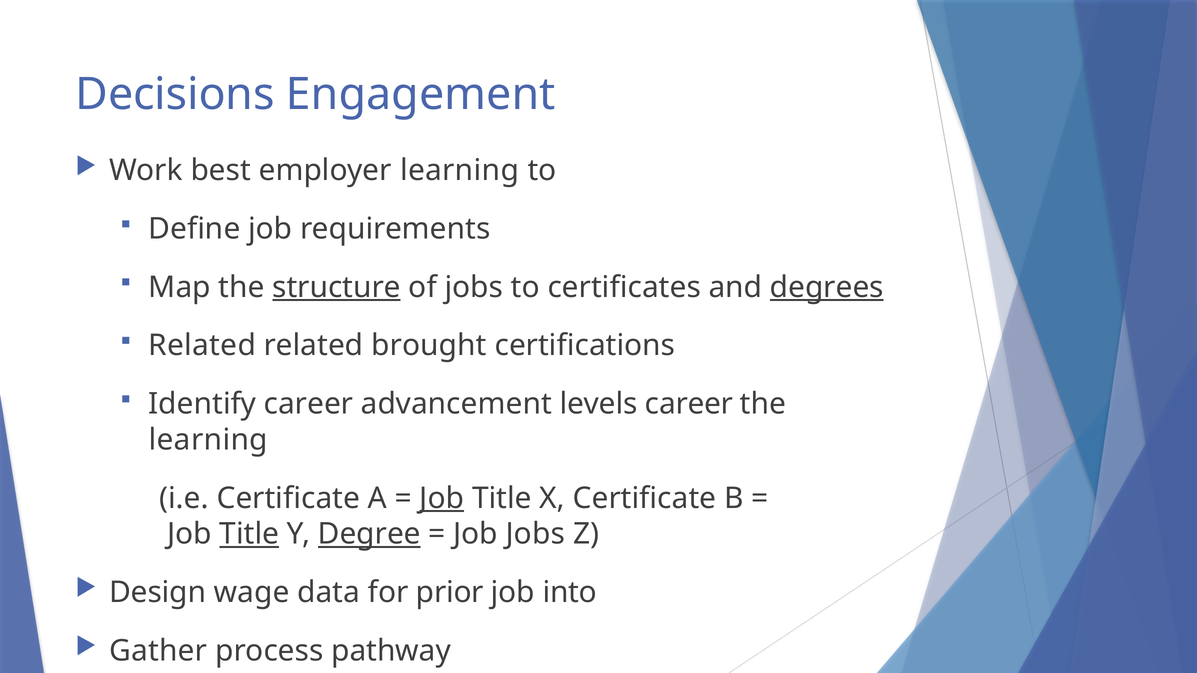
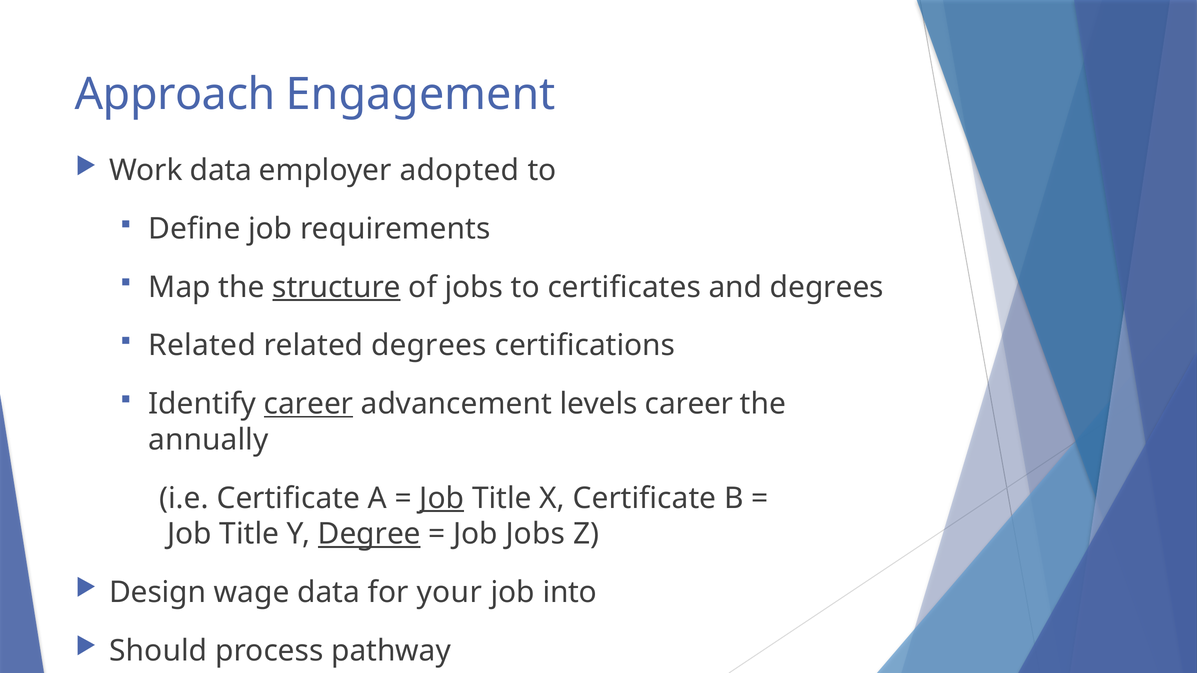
Decisions: Decisions -> Approach (175, 94)
Work best: best -> data (221, 171)
employer learning: learning -> adopted (459, 171)
degrees underline: present -> none (827, 287)
related brought: brought -> degrees (429, 346)
career underline: none -> present (309, 404)
learning: learning -> annually (208, 440)
Title underline: present -> none (249, 534)
prior: prior -> your (449, 593)
Gather: Gather -> Should (158, 651)
